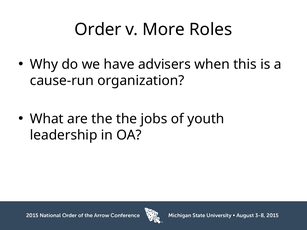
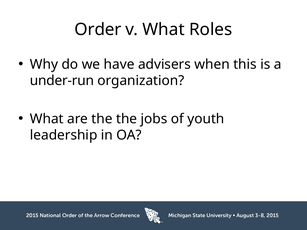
v More: More -> What (163, 30)
cause-run: cause-run -> under-run (62, 81)
